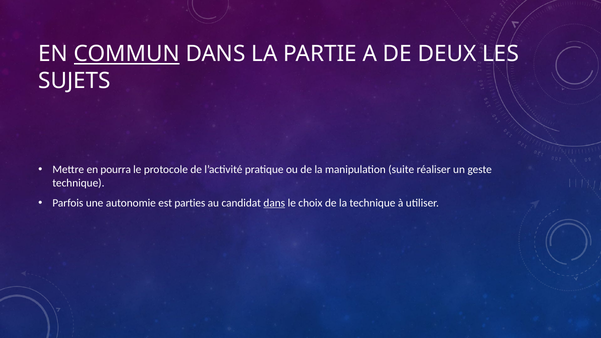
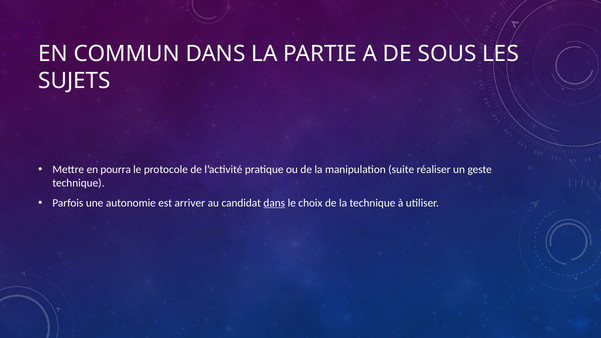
COMMUN underline: present -> none (127, 54)
DEUX: DEUX -> SOUS (447, 54)
parties: parties -> arriver (190, 203)
